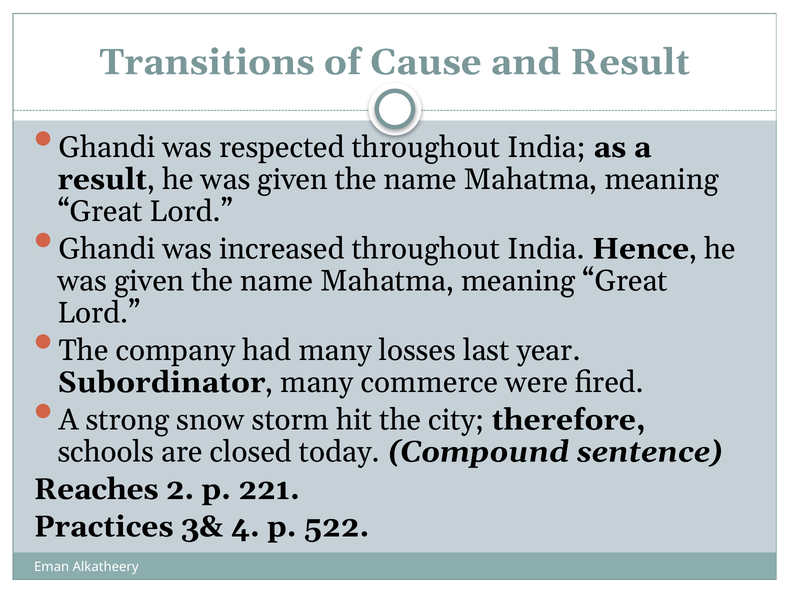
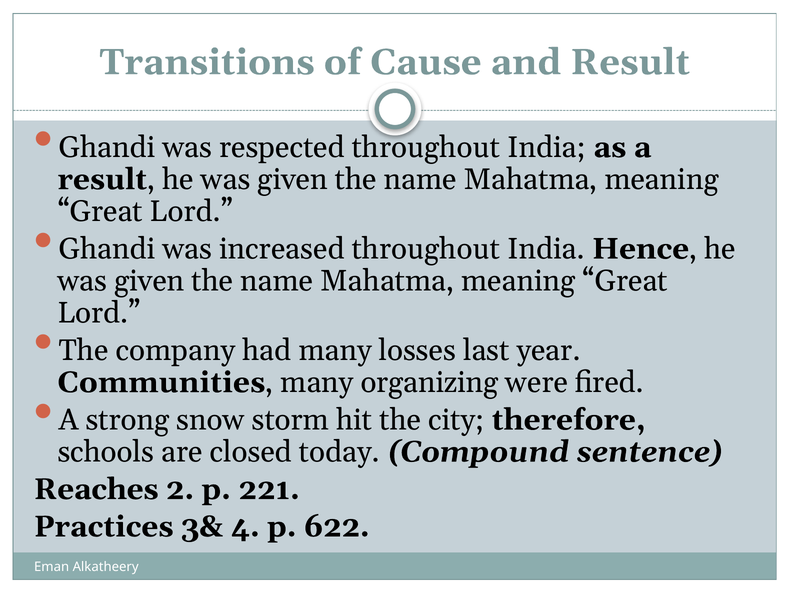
Subordinator: Subordinator -> Communities (161, 382)
commerce: commerce -> organizing (429, 382)
522: 522 -> 622 (337, 526)
